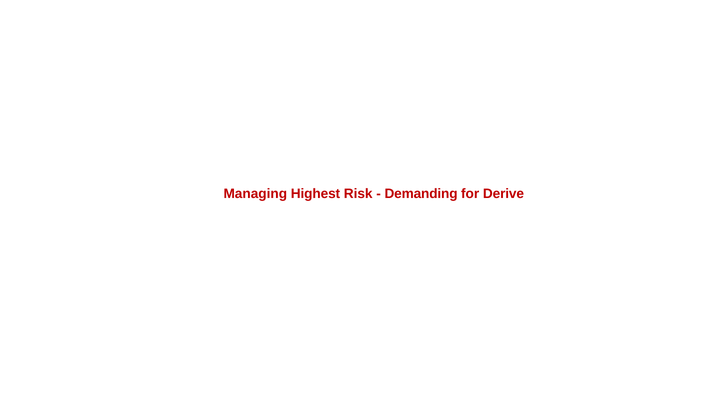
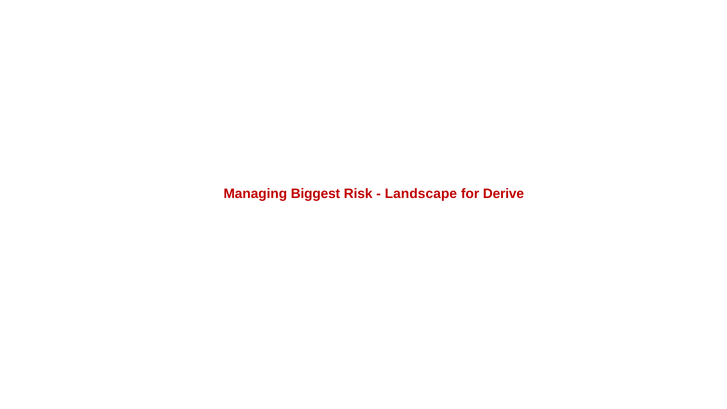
Highest: Highest -> Biggest (315, 194)
Demanding: Demanding -> Landscape (421, 194)
